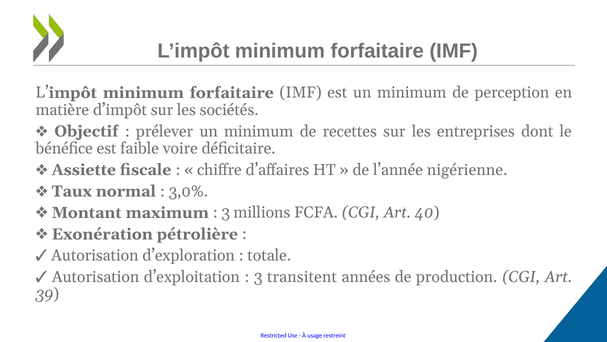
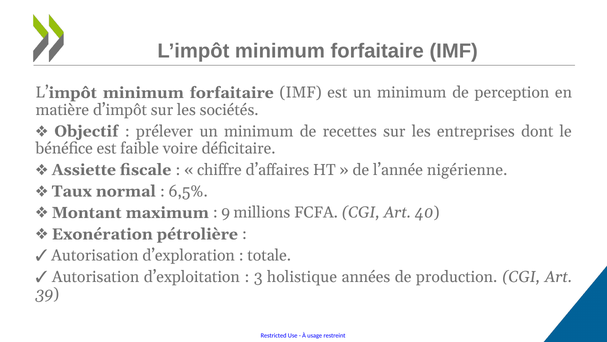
3,0%: 3,0% -> 6,5% (188, 191)
3: 3 -> 9 (226, 212)
transitent: transitent -> holistique (302, 277)
